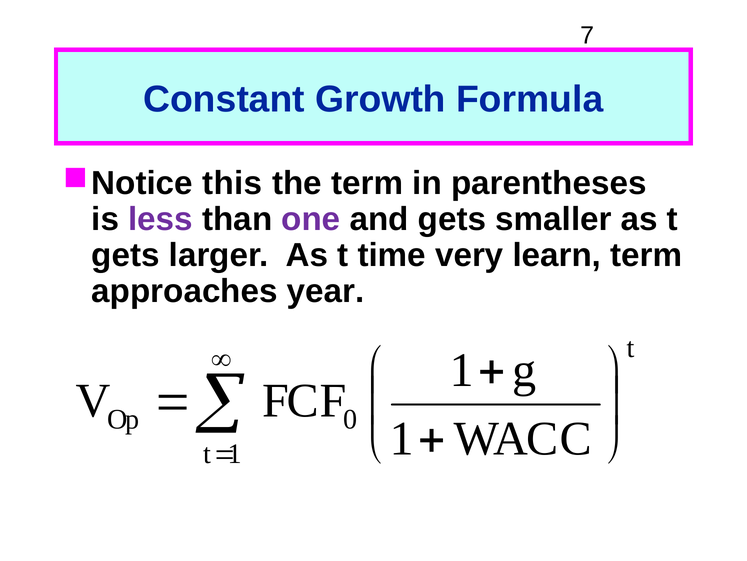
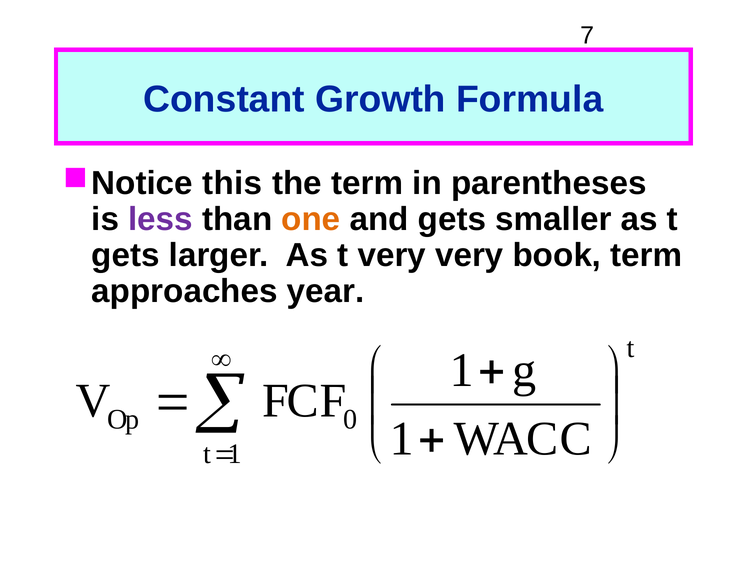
one colour: purple -> orange (311, 219)
t time: time -> very (392, 255)
learn: learn -> book (557, 255)
